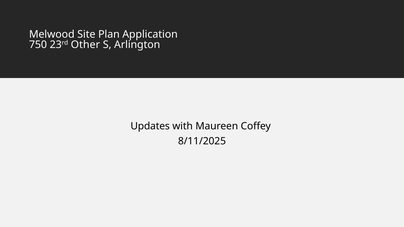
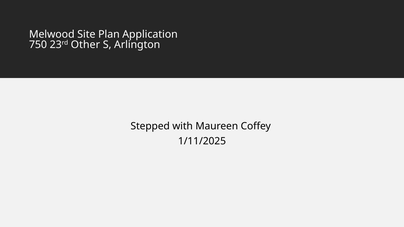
Updates: Updates -> Stepped (150, 126)
8/11/2025: 8/11/2025 -> 1/11/2025 (202, 141)
